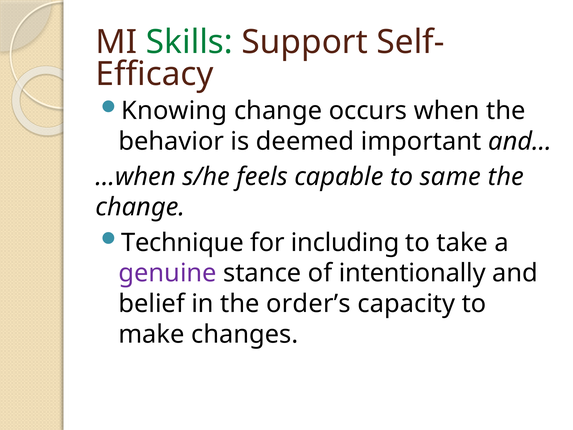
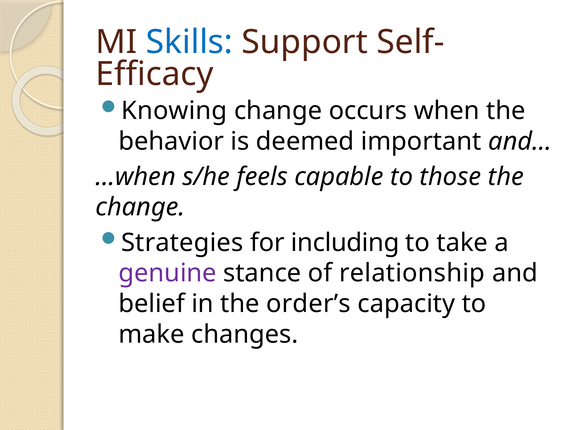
Skills colour: green -> blue (189, 42)
same: same -> those (450, 177)
Technique: Technique -> Strategies (182, 242)
intentionally: intentionally -> relationship (412, 273)
